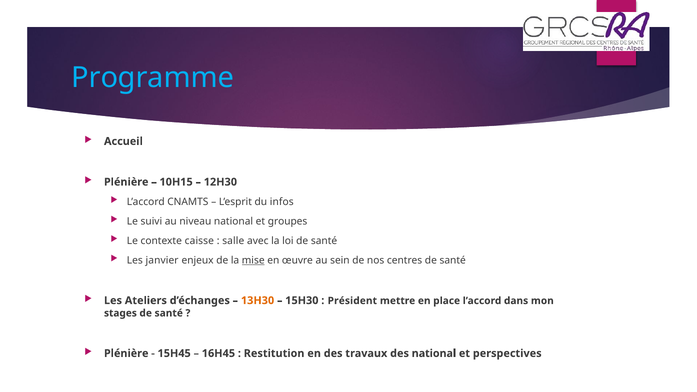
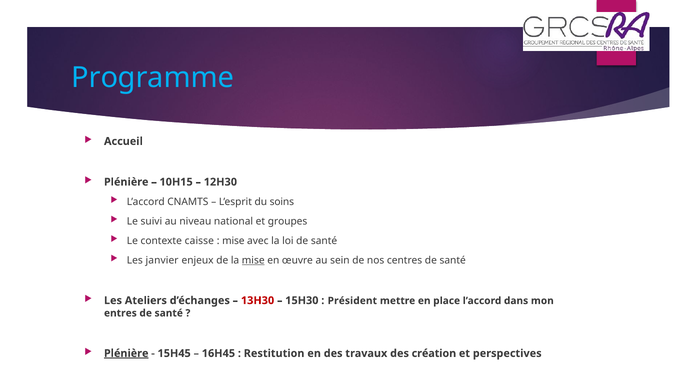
infos: infos -> soins (282, 202)
salle: salle -> mise (233, 241)
13H30 colour: orange -> red (258, 301)
stages: stages -> entres (120, 313)
Plénière underline: none -> present (126, 353)
des national: national -> création (434, 353)
